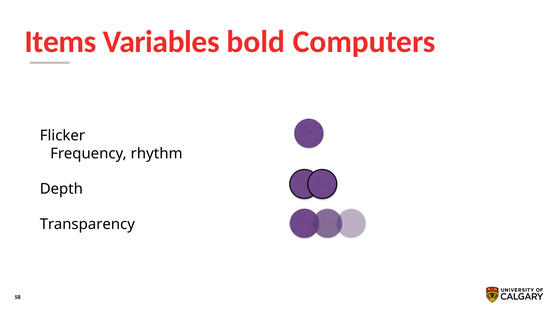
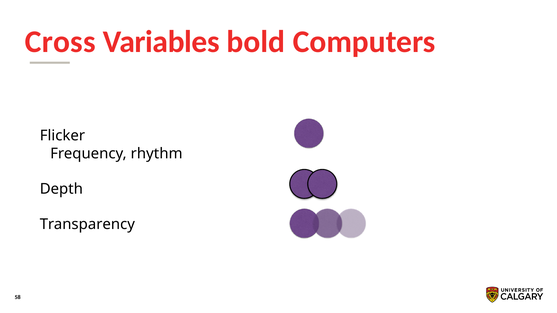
Items: Items -> Cross (60, 42)
